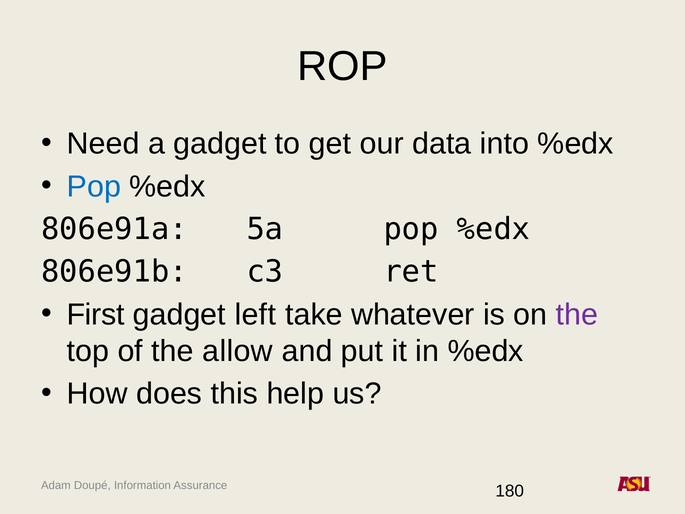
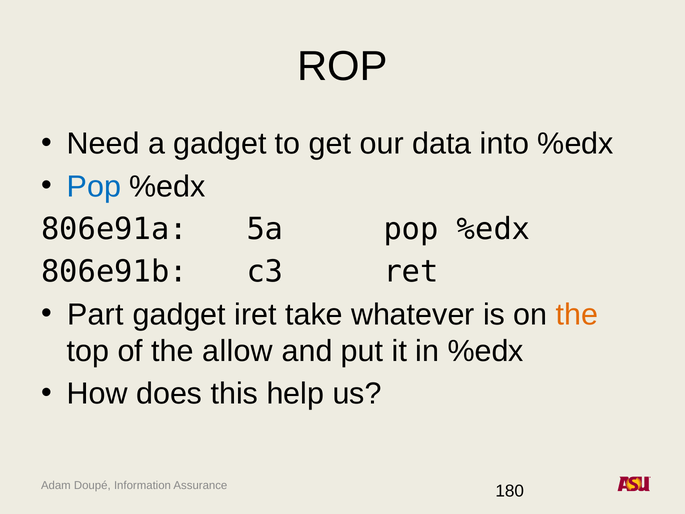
First: First -> Part (95, 314)
left: left -> iret (255, 314)
the colour: purple -> orange (577, 314)
